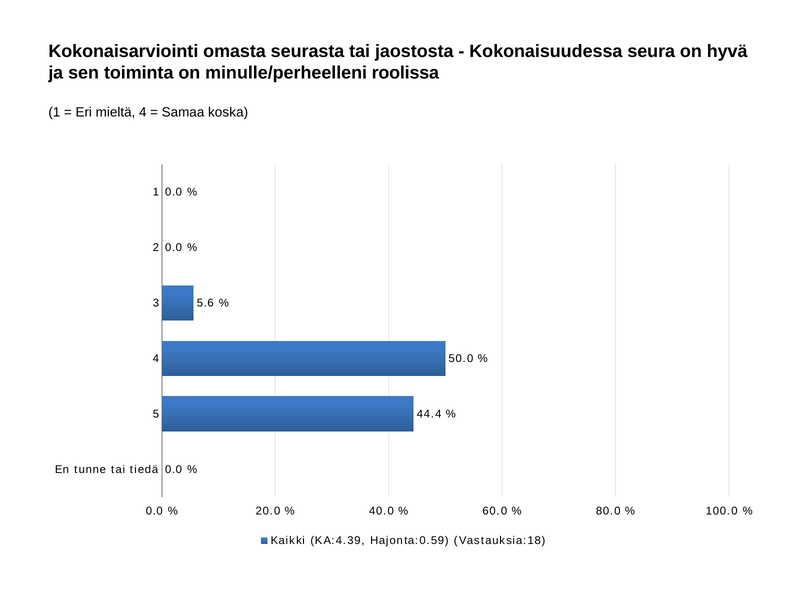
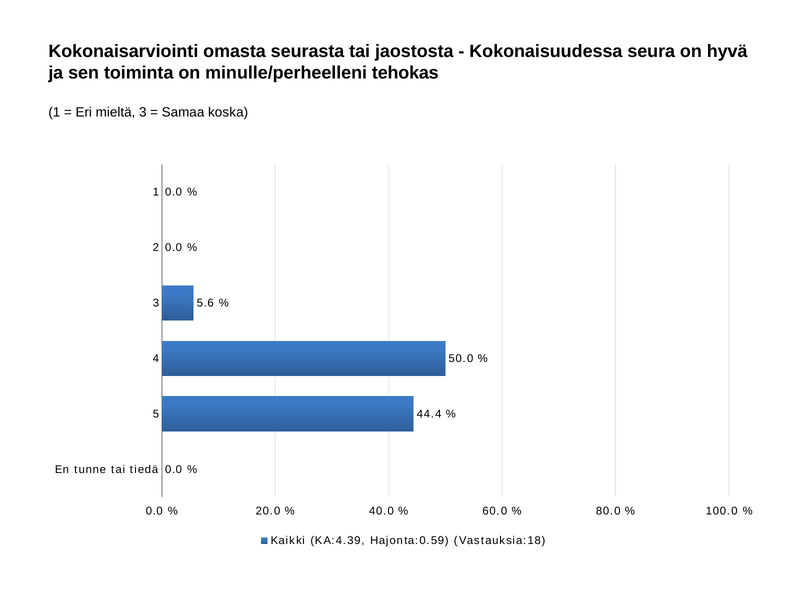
roolissa: roolissa -> tehokas (405, 73)
mieltä 4: 4 -> 3 (143, 112)
